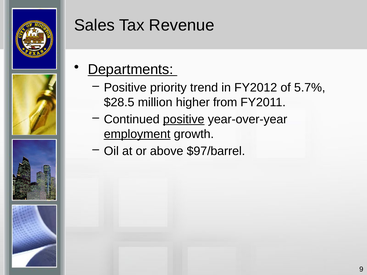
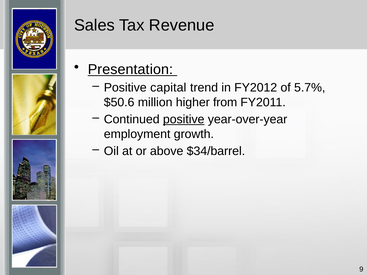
Departments: Departments -> Presentation (130, 70)
priority: priority -> capital (168, 88)
$28.5: $28.5 -> $50.6 (119, 102)
employment underline: present -> none (137, 134)
$97/barrel: $97/barrel -> $34/barrel (216, 151)
